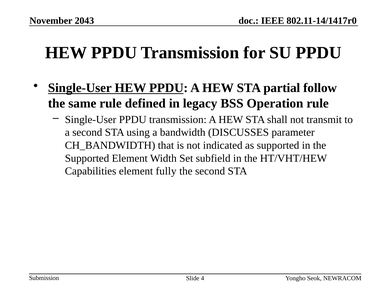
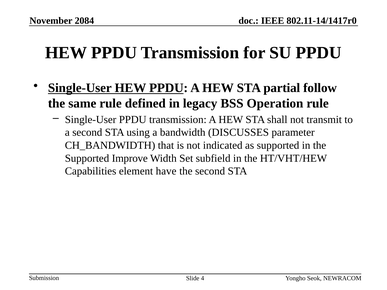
2043: 2043 -> 2084 (84, 21)
Supported Element: Element -> Improve (130, 158)
fully: fully -> have (166, 171)
